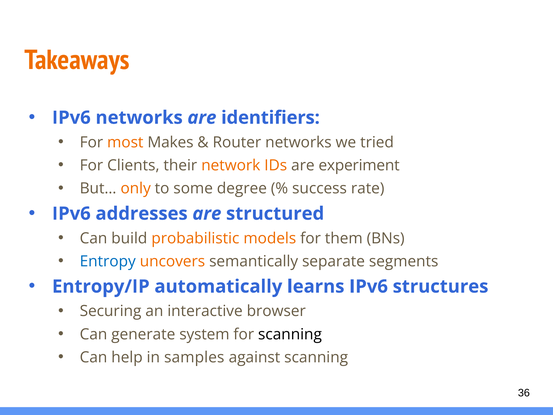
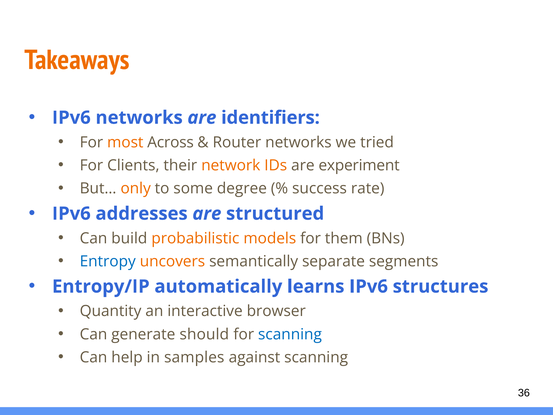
Makes: Makes -> Across (171, 142)
Securing: Securing -> Quantity (111, 311)
system: system -> should (204, 334)
scanning colour: black -> blue (290, 334)
